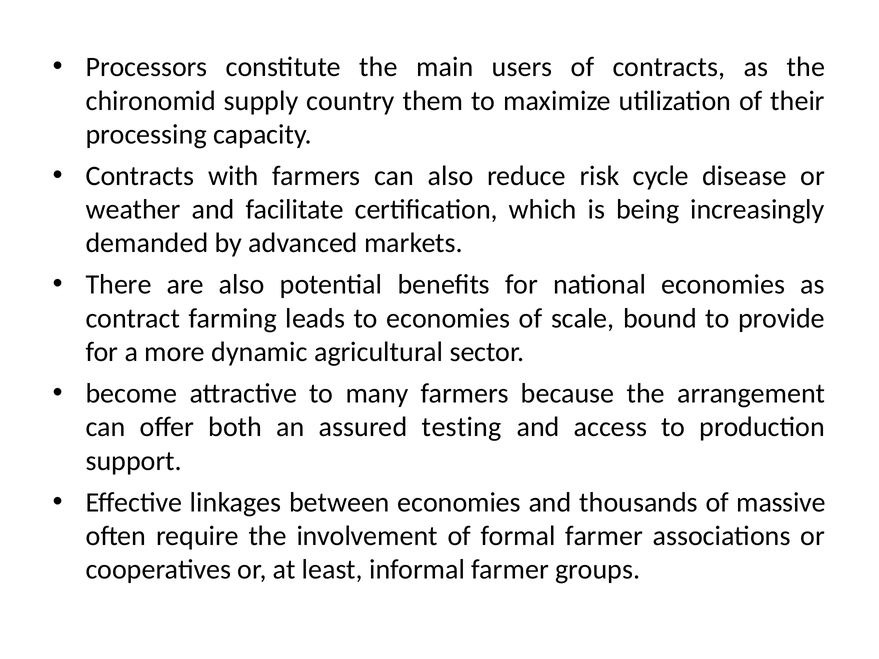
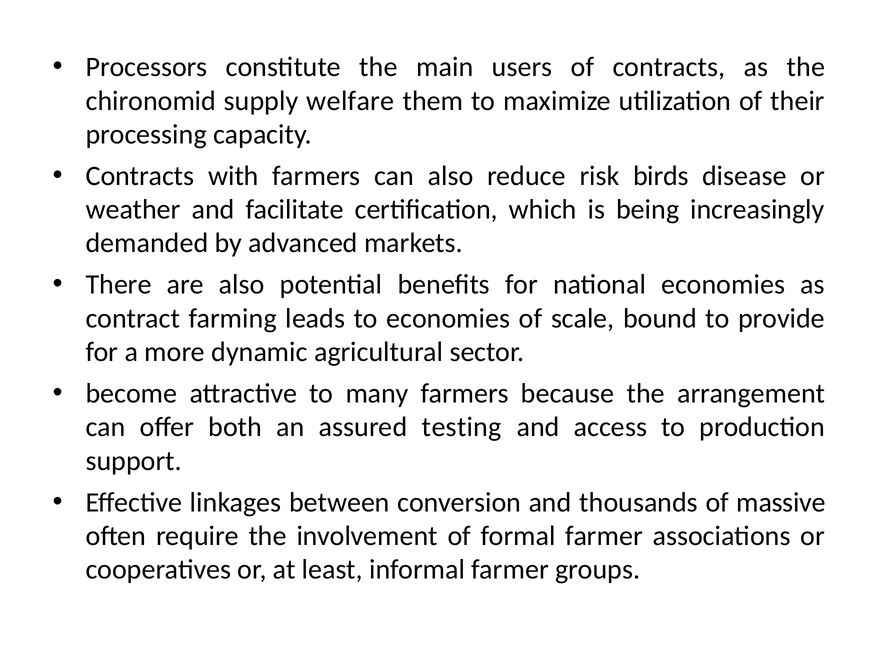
country: country -> welfare (350, 101)
cycle: cycle -> birds (661, 176)
between economies: economies -> conversion (459, 502)
